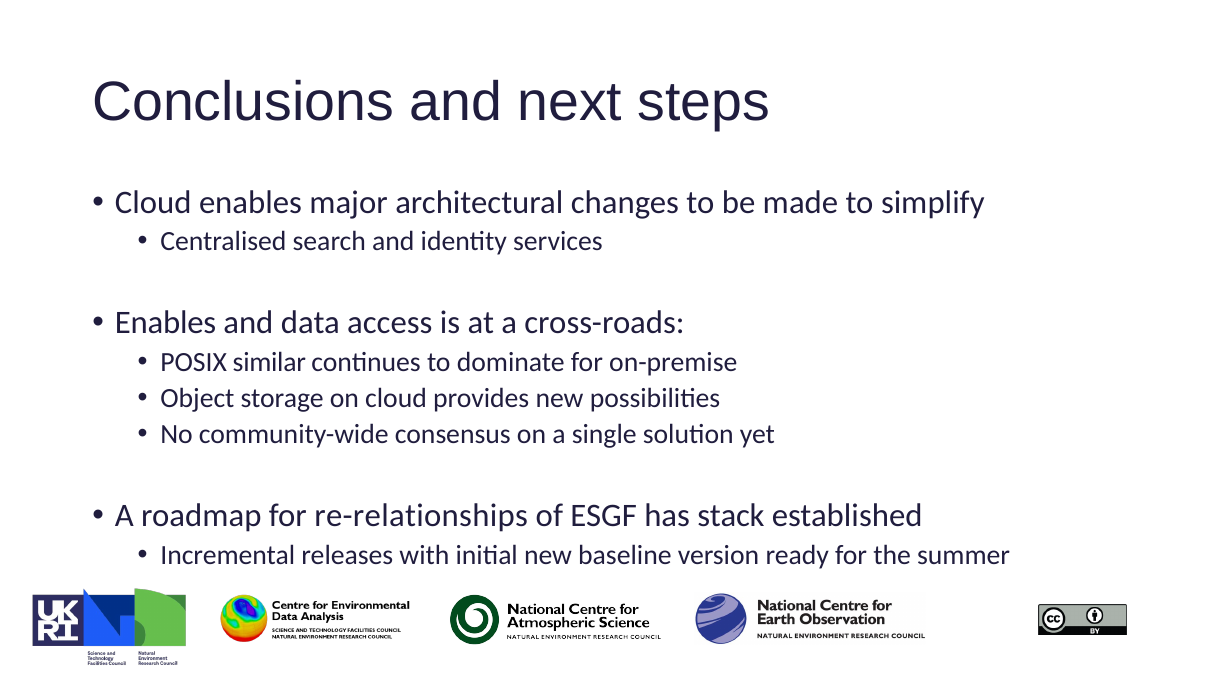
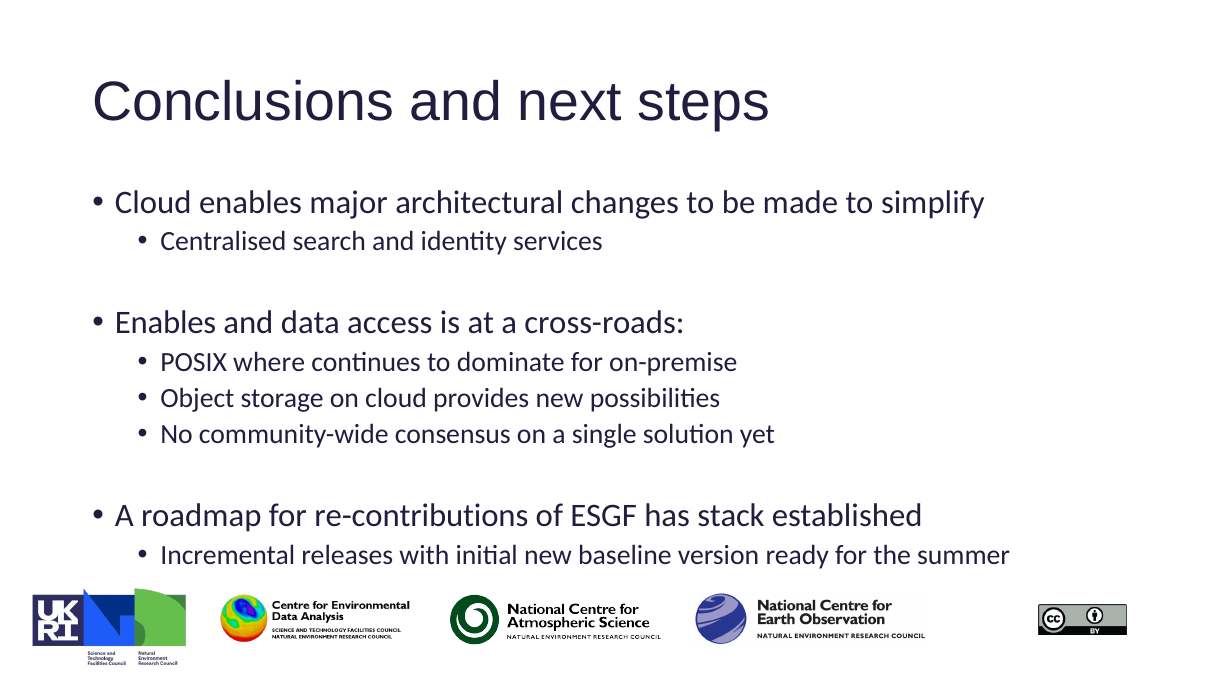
similar: similar -> where (269, 362)
re-relationships: re-relationships -> re-contributions (421, 516)
